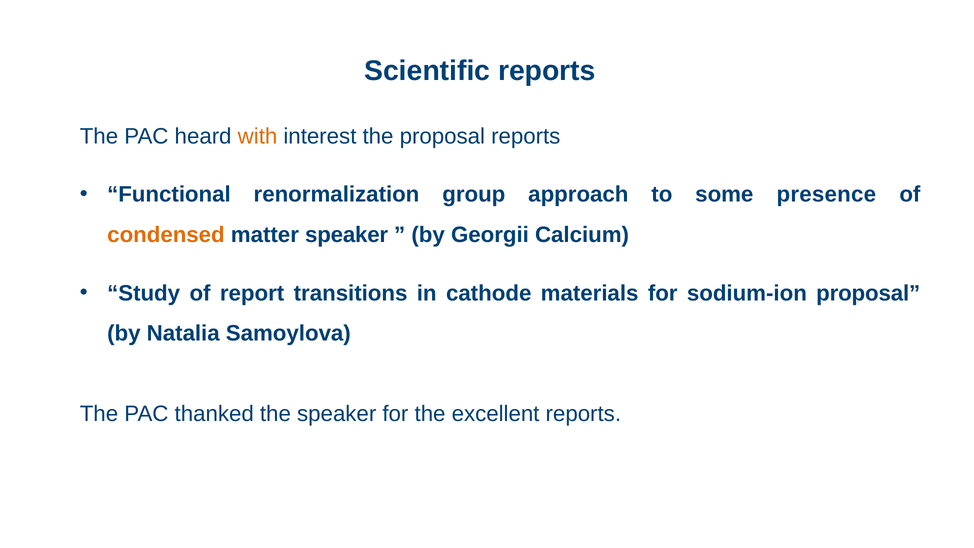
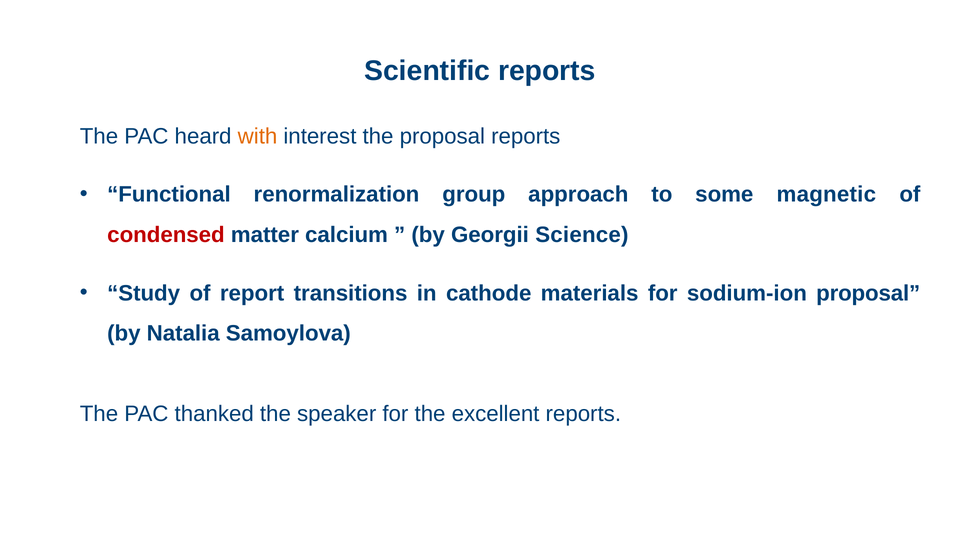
presence: presence -> magnetic (826, 195)
condensed colour: orange -> red (166, 235)
matter speaker: speaker -> calcium (347, 235)
Calcium: Calcium -> Science (582, 235)
